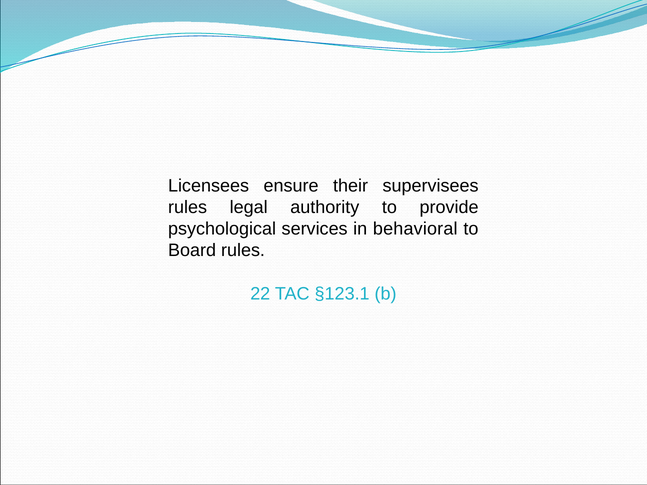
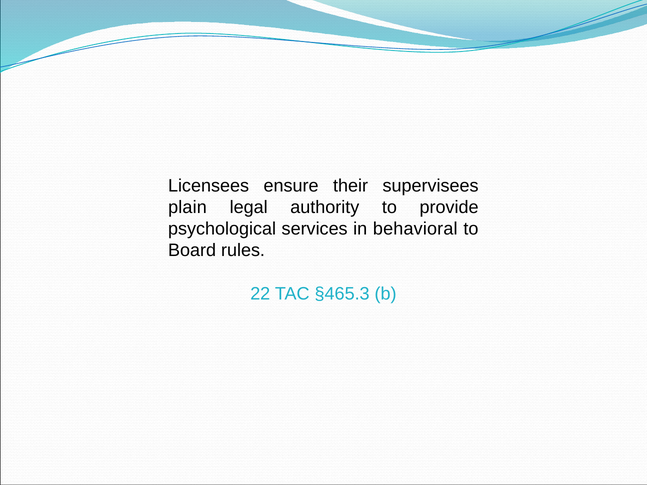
rules: rules -> plain (187, 208)
§123.1: §123.1 -> §465.3 (342, 294)
